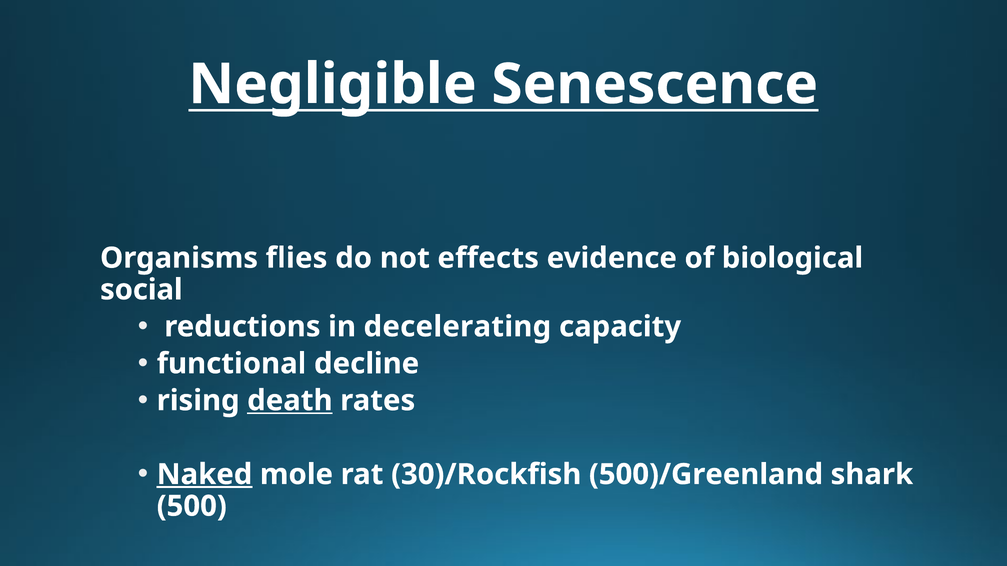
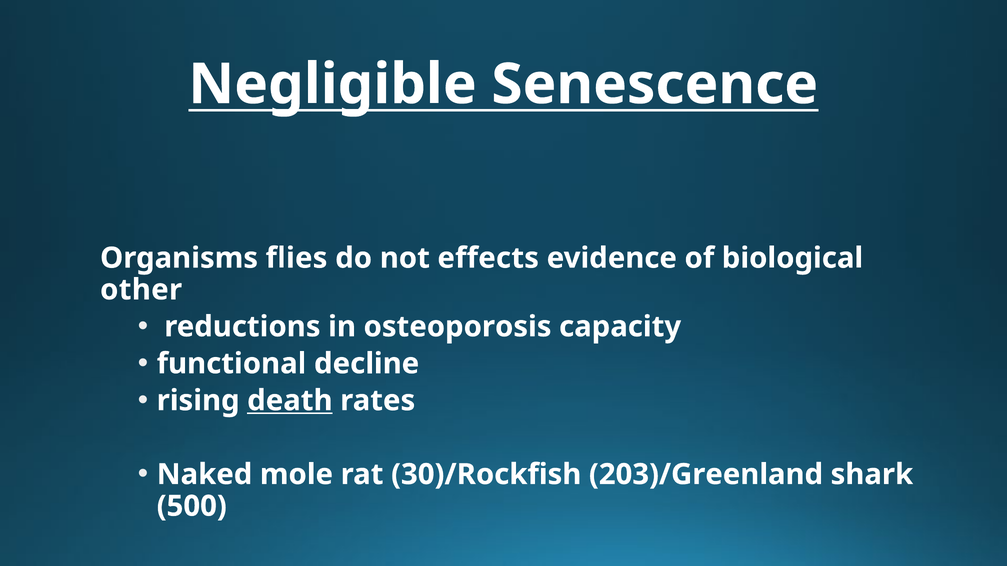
social: social -> other (141, 290)
decelerating: decelerating -> osteoporosis (458, 327)
Naked underline: present -> none (205, 475)
500)/Greenland: 500)/Greenland -> 203)/Greenland (706, 475)
